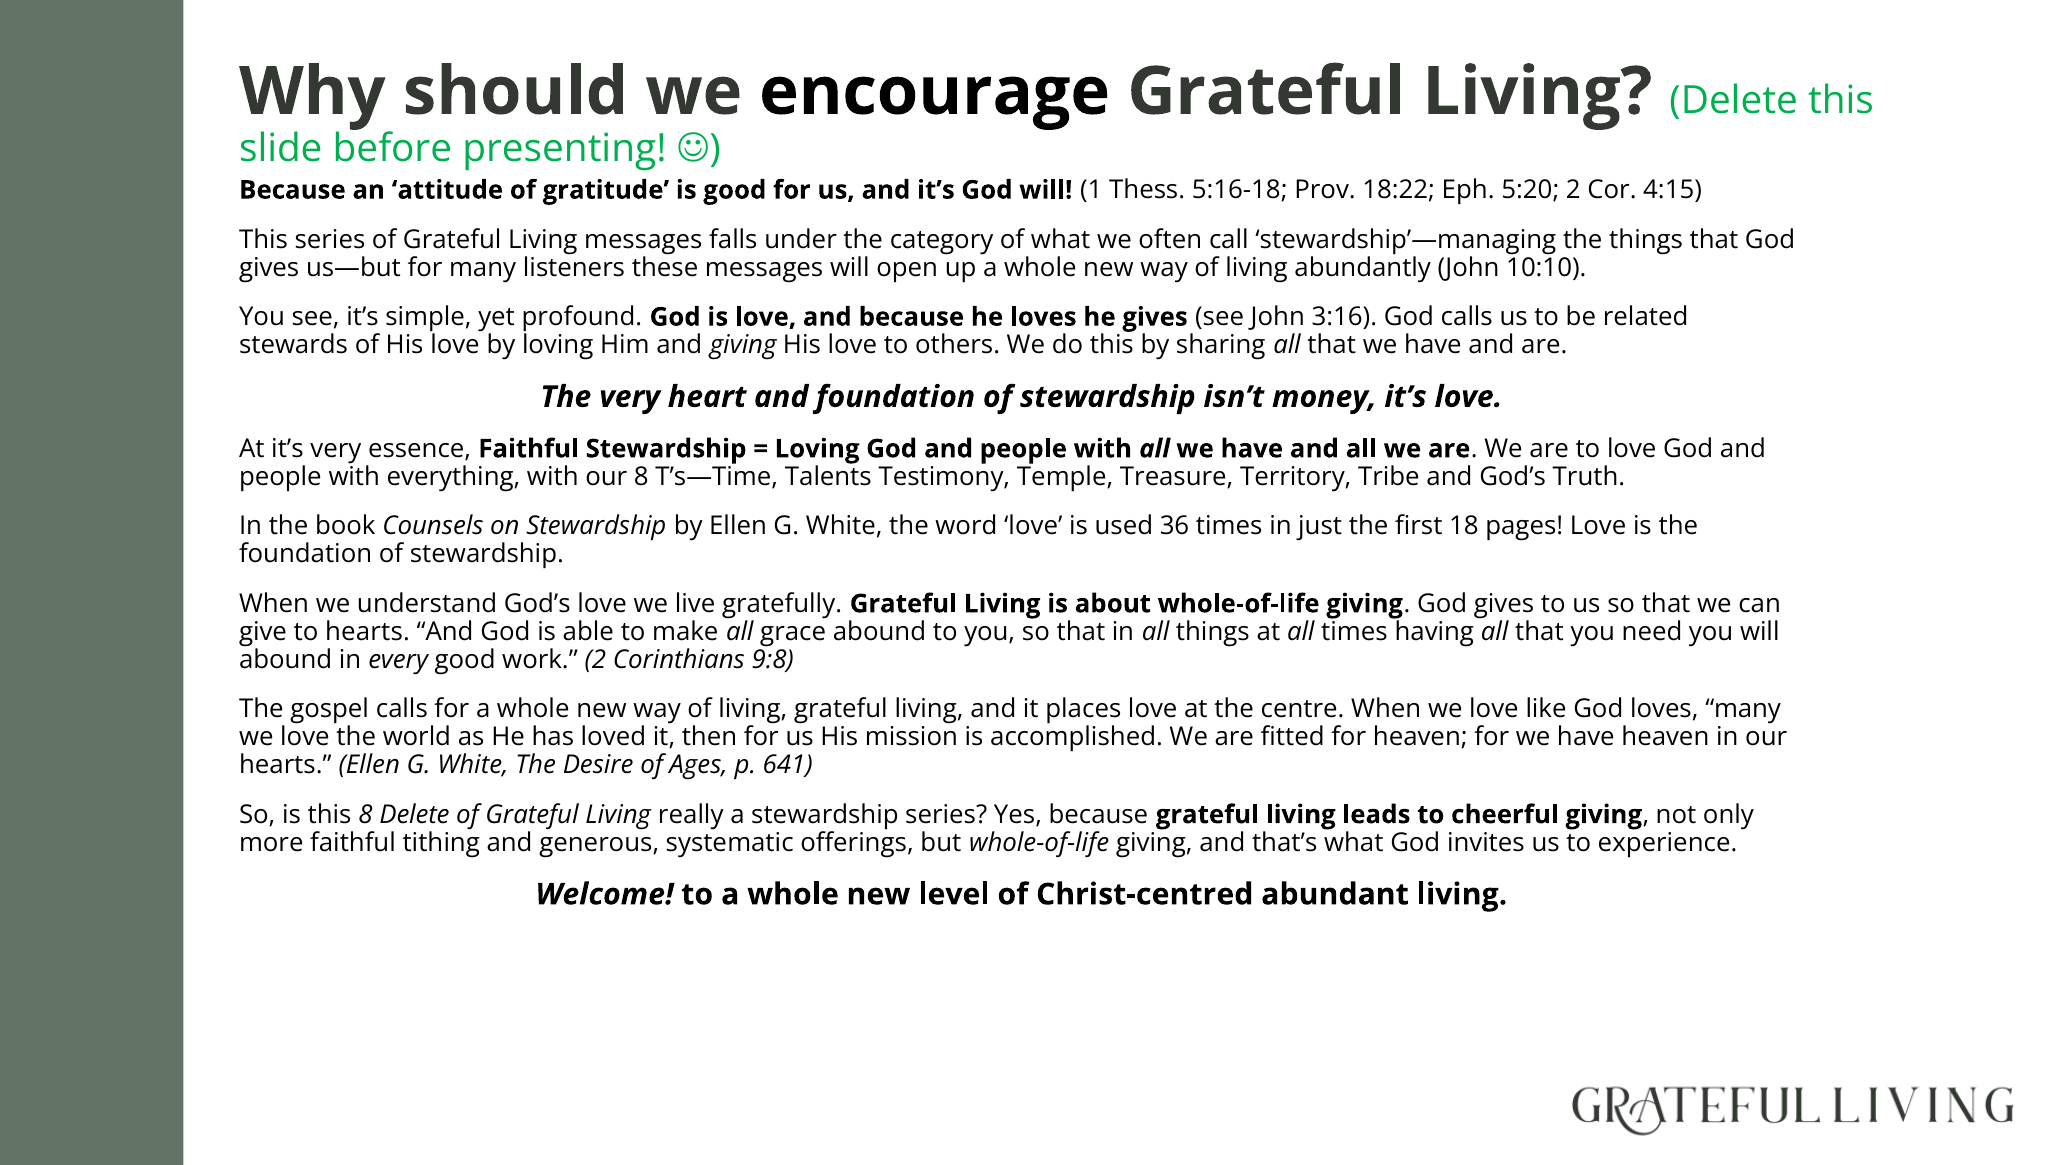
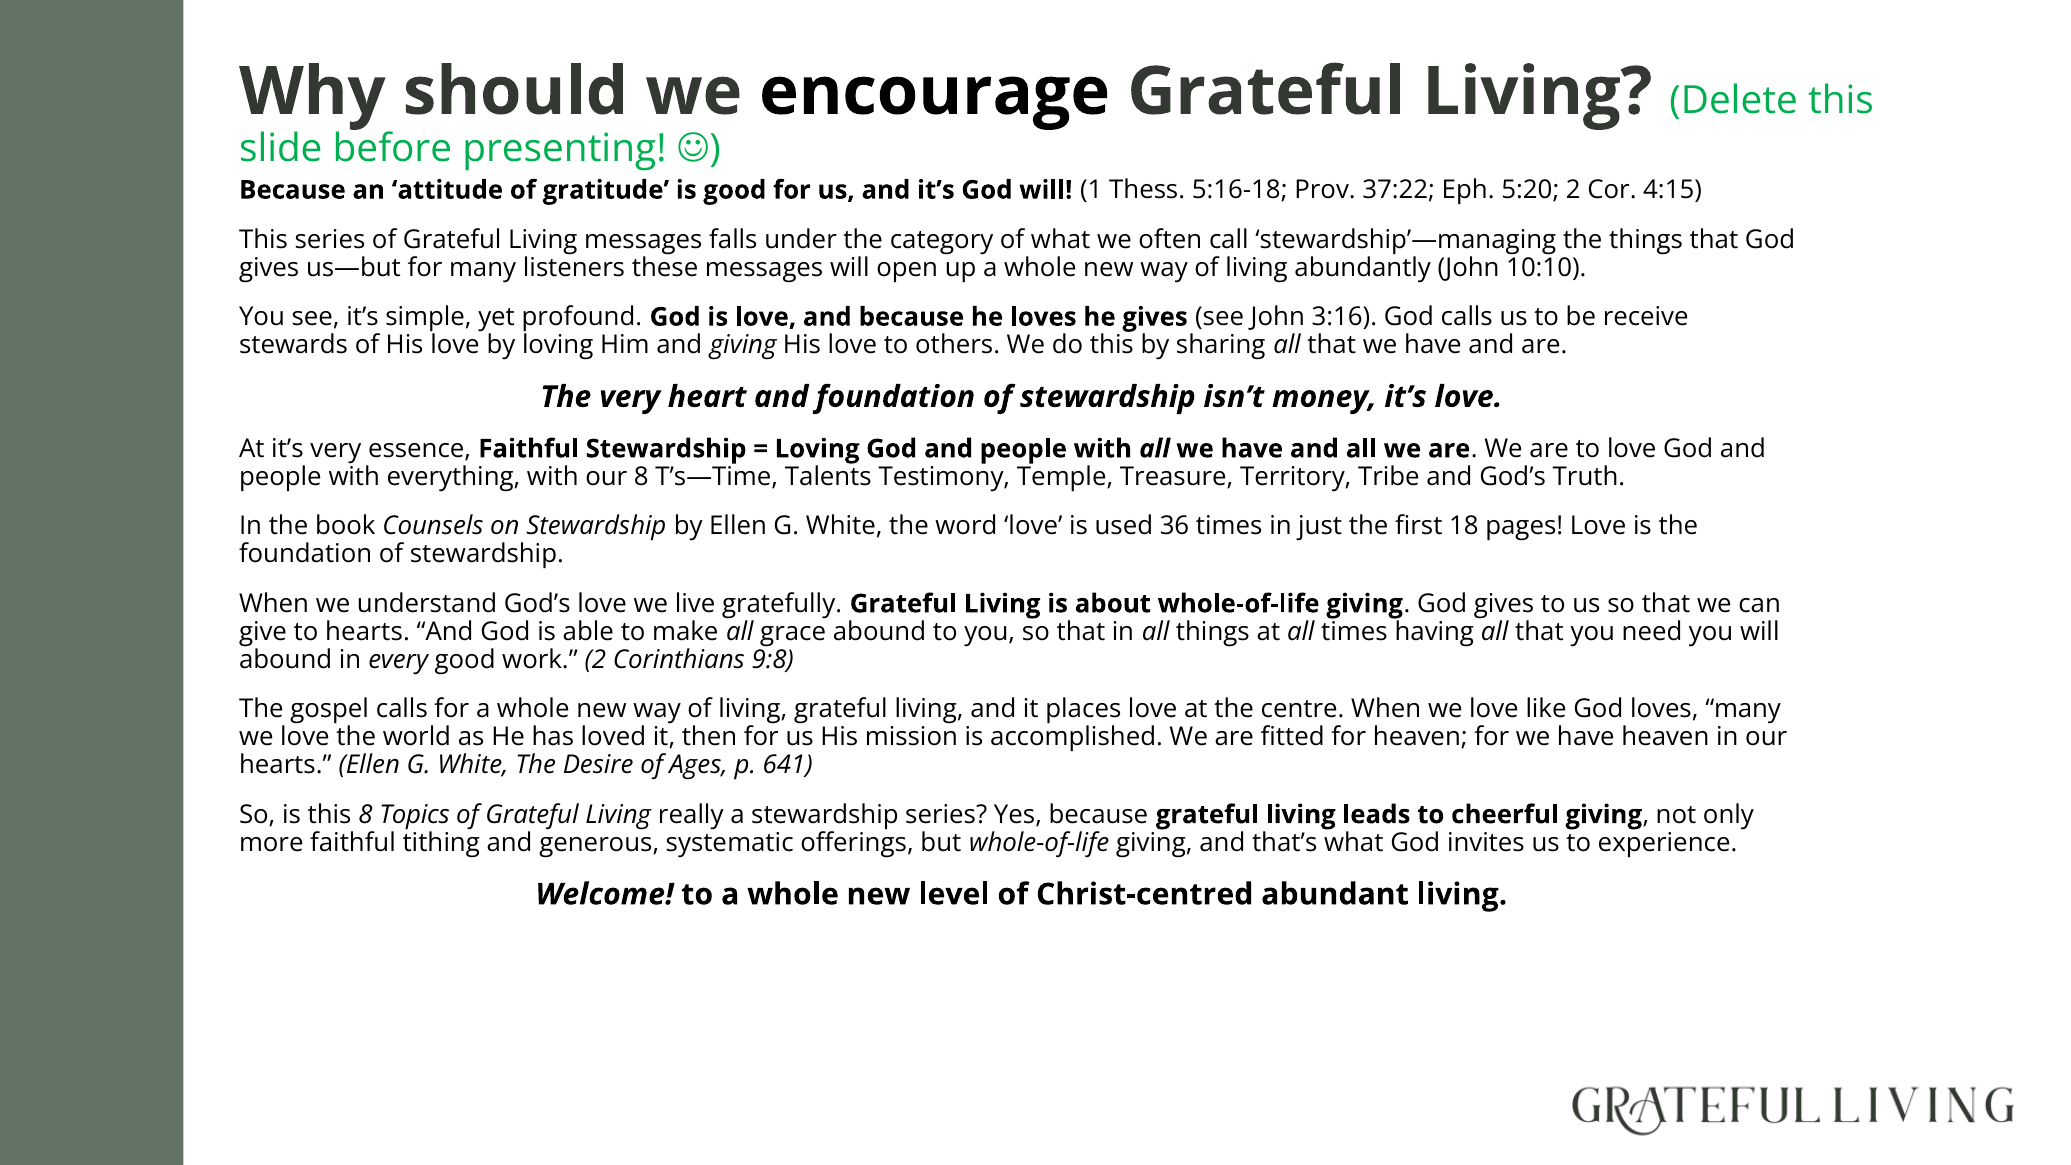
18:22: 18:22 -> 37:22 (1399, 190)
related: related -> receive (1646, 317)
8 Delete: Delete -> Topics (415, 815)
